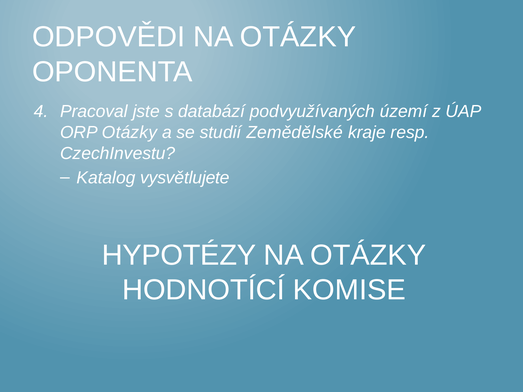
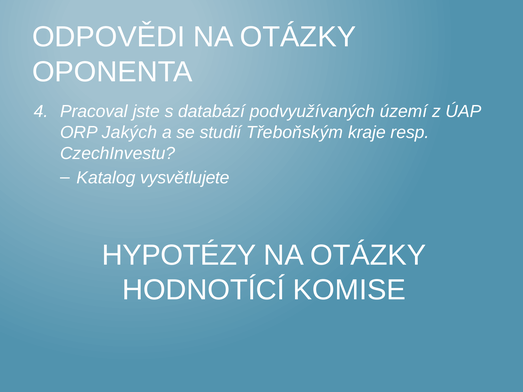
ORP Otázky: Otázky -> Jakých (130, 132)
Zemědělské: Zemědělské -> Třeboňským (295, 132)
